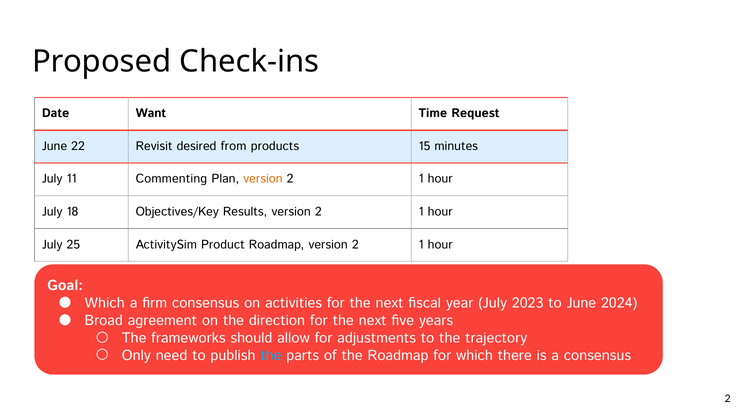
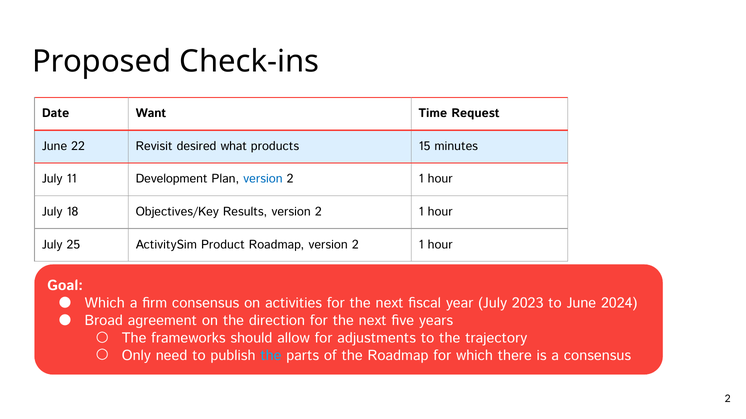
from: from -> what (234, 146)
Commenting: Commenting -> Development (172, 179)
version colour: orange -> blue (263, 179)
